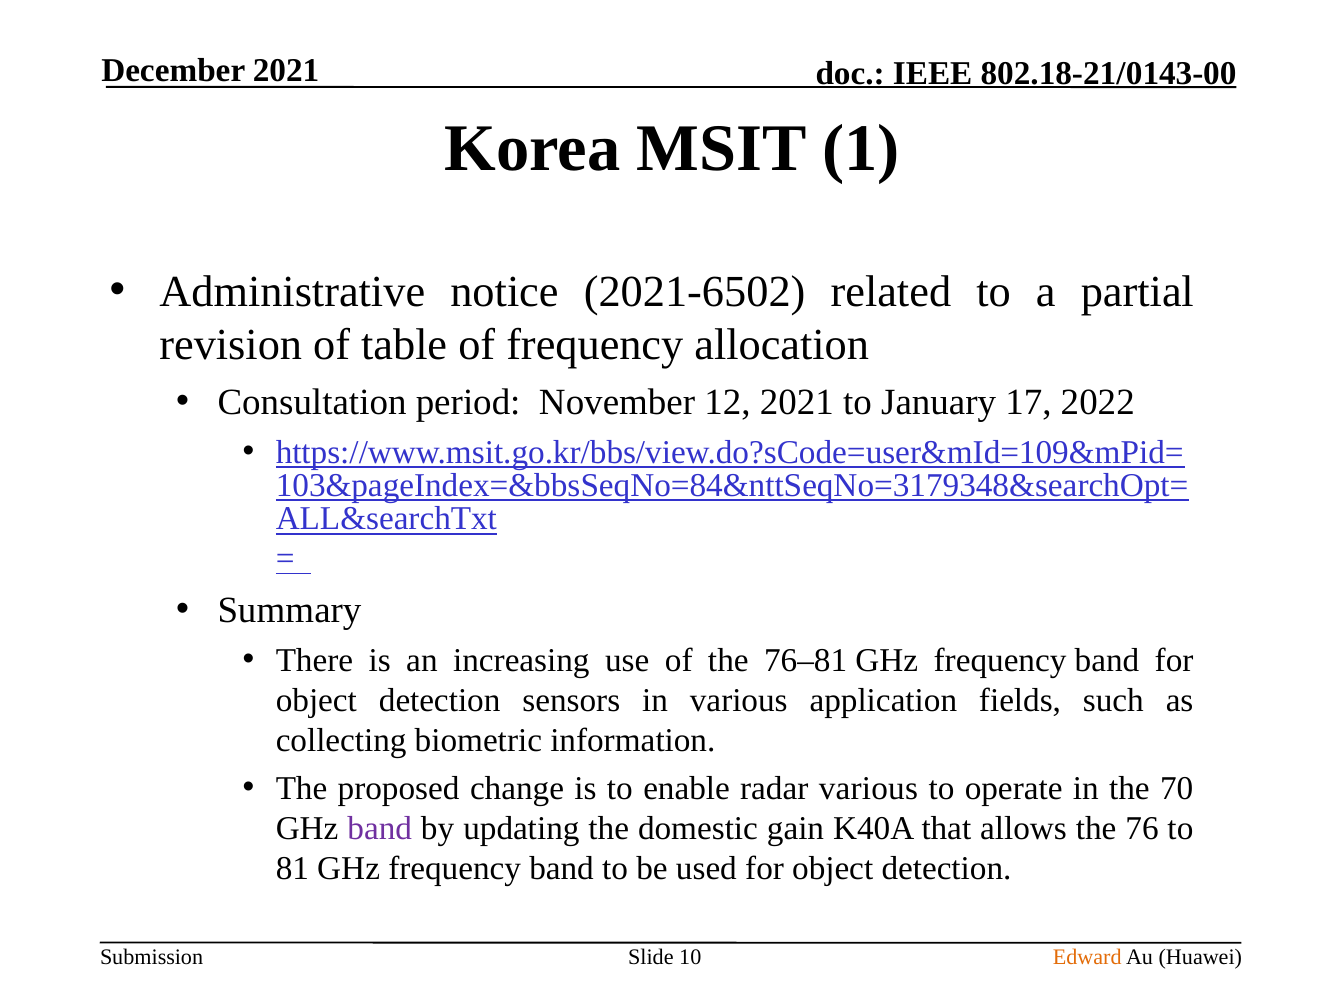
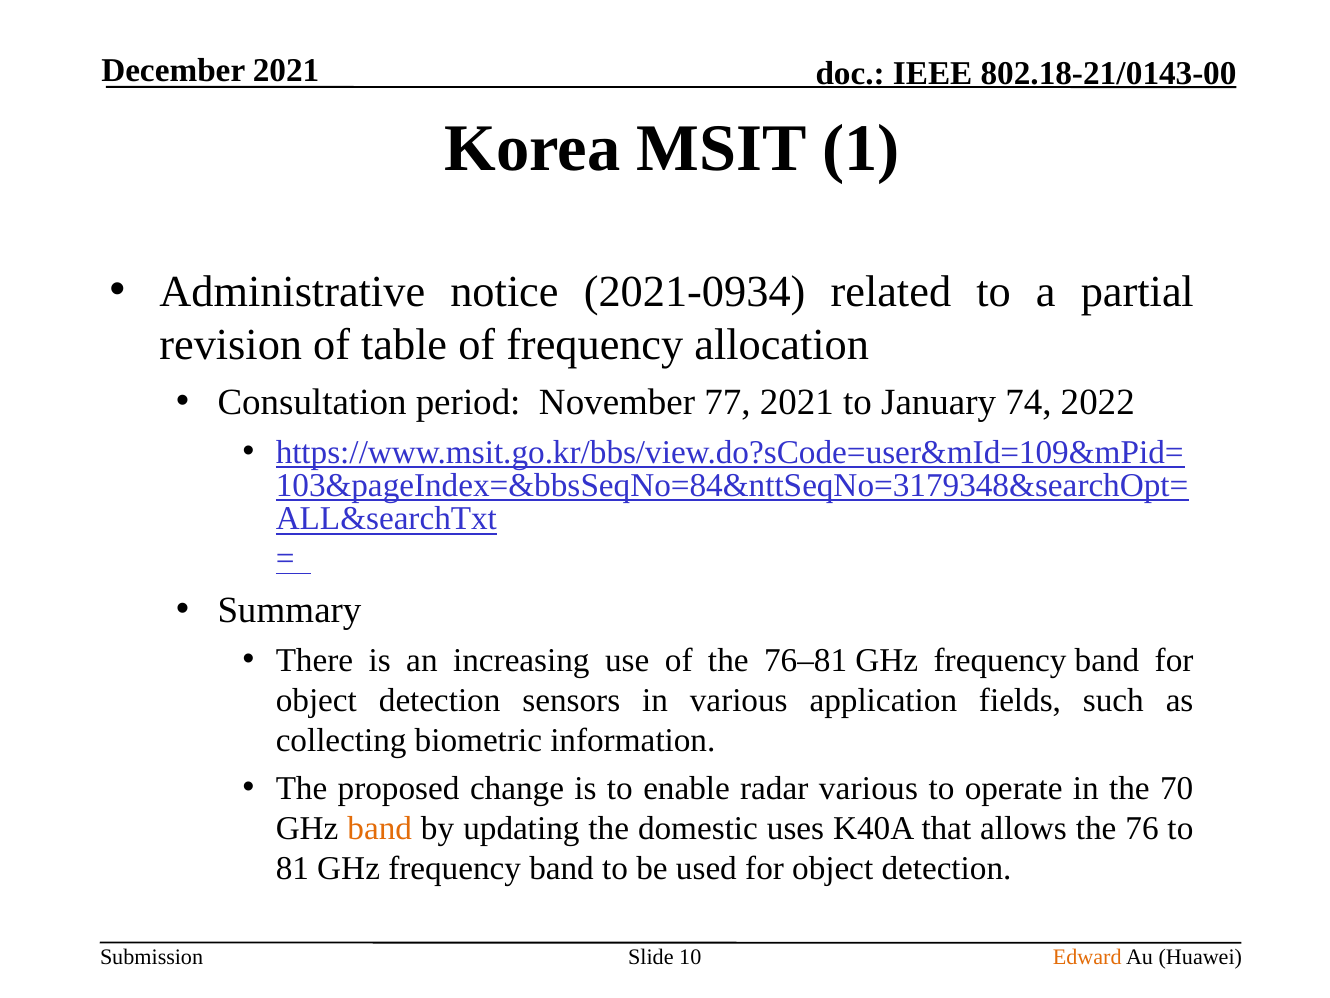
2021-6502: 2021-6502 -> 2021-0934 (695, 291)
12: 12 -> 77 (728, 402)
17: 17 -> 74 (1028, 402)
band colour: purple -> orange (380, 828)
gain: gain -> uses (796, 828)
